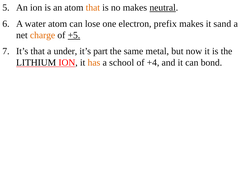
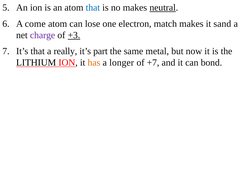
that colour: orange -> blue (93, 8)
water: water -> come (35, 24)
prefix: prefix -> match (165, 24)
charge colour: orange -> purple (43, 35)
+5: +5 -> +3 (74, 35)
under: under -> really (65, 51)
school: school -> longer (122, 63)
+4: +4 -> +7 (153, 63)
